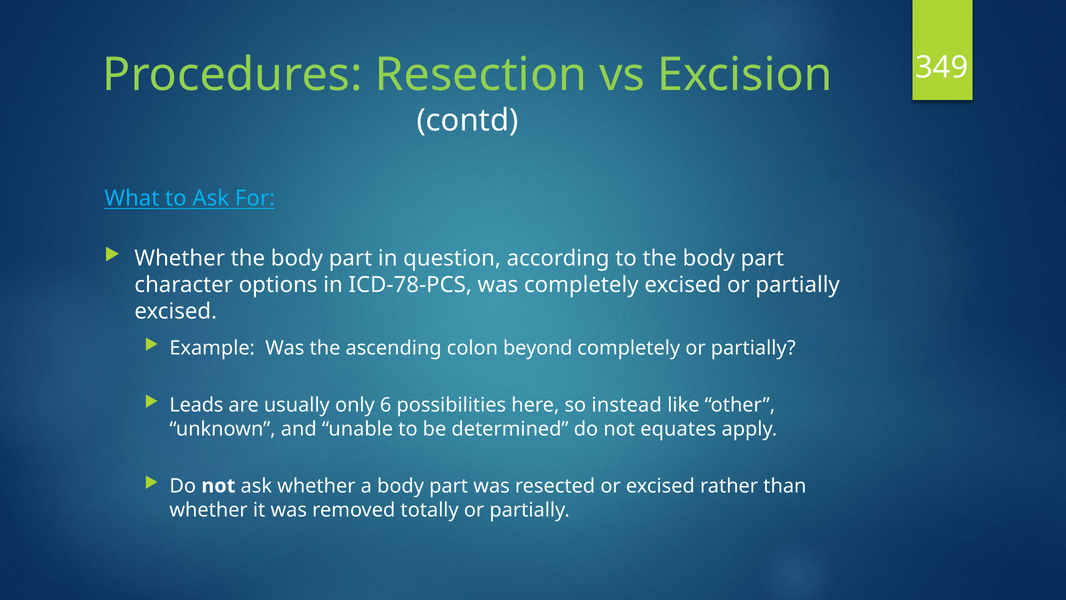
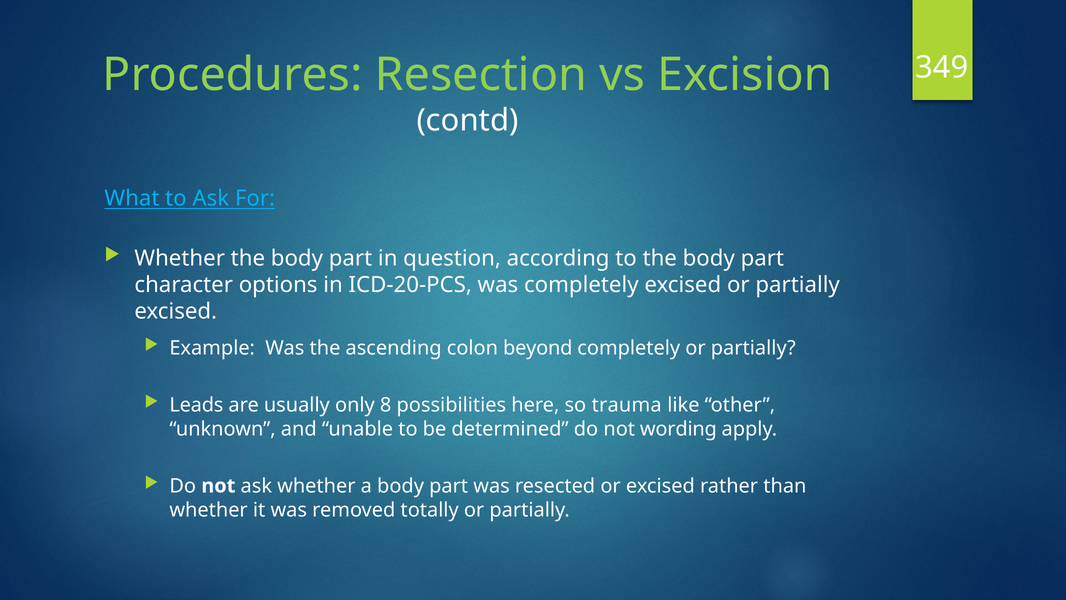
ICD-78-PCS: ICD-78-PCS -> ICD-20-PCS (410, 285)
6: 6 -> 8 (386, 405)
instead: instead -> trauma (627, 405)
equates: equates -> wording (678, 429)
